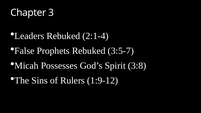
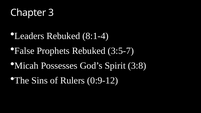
2:1-4: 2:1-4 -> 8:1-4 (96, 36)
1:9-12: 1:9-12 -> 0:9-12 (103, 81)
